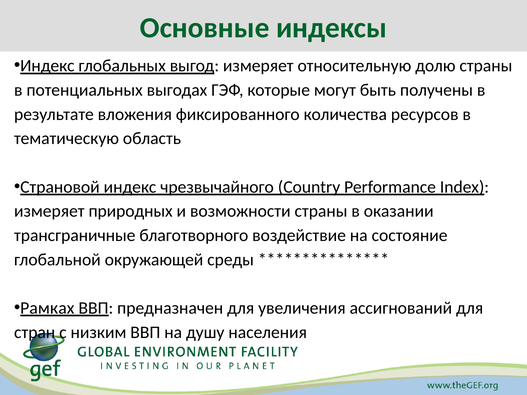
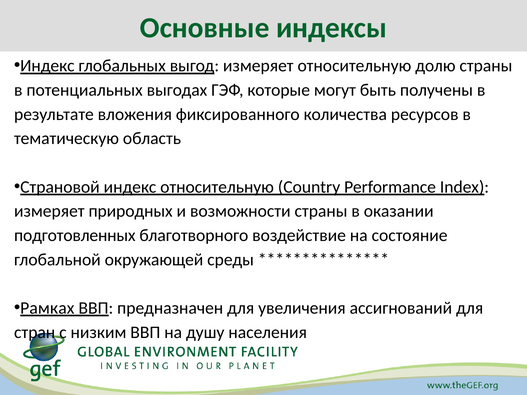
индекс чрезвычайного: чрезвычайного -> относительную (217, 187)
трансграничные: трансграничные -> подготовленных (75, 236)
